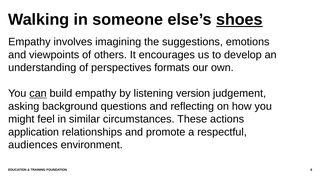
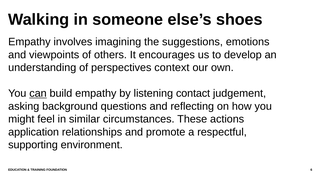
shoes underline: present -> none (239, 20)
formats: formats -> context (172, 68)
version: version -> contact (193, 93)
audiences: audiences -> supporting (33, 145)
